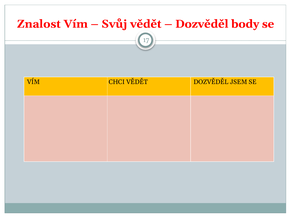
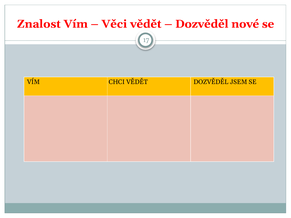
Svůj: Svůj -> Věci (114, 24)
body: body -> nové (245, 24)
